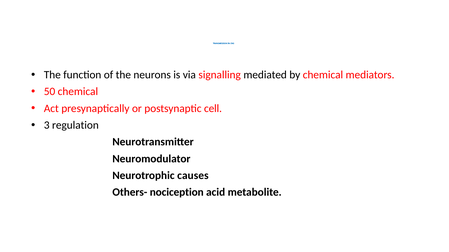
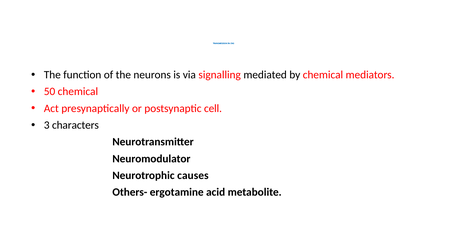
regulation: regulation -> characters (75, 125)
nociception: nociception -> ergotamine (177, 193)
